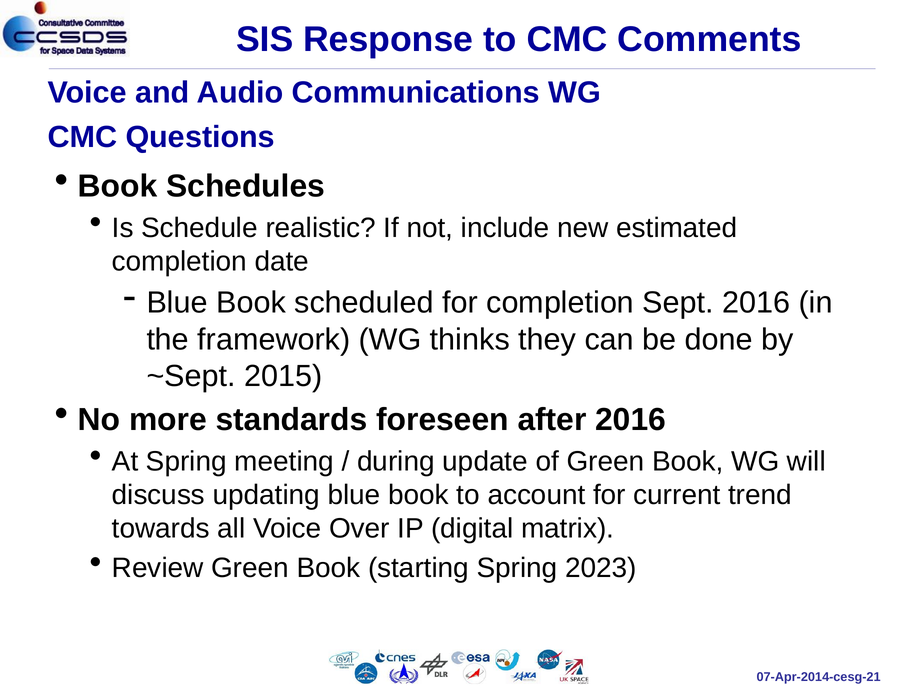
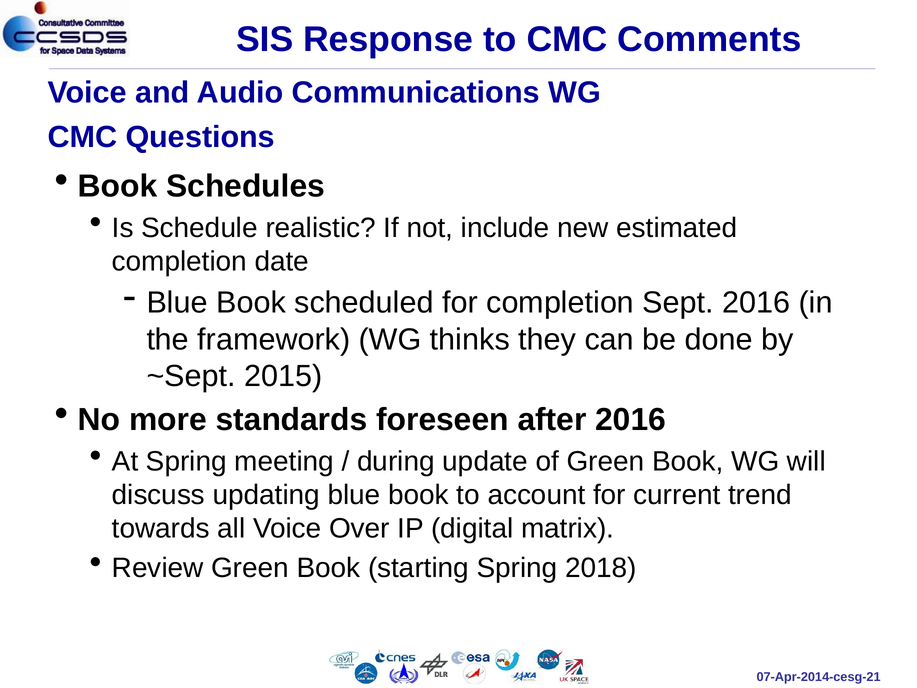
2023: 2023 -> 2018 (601, 568)
